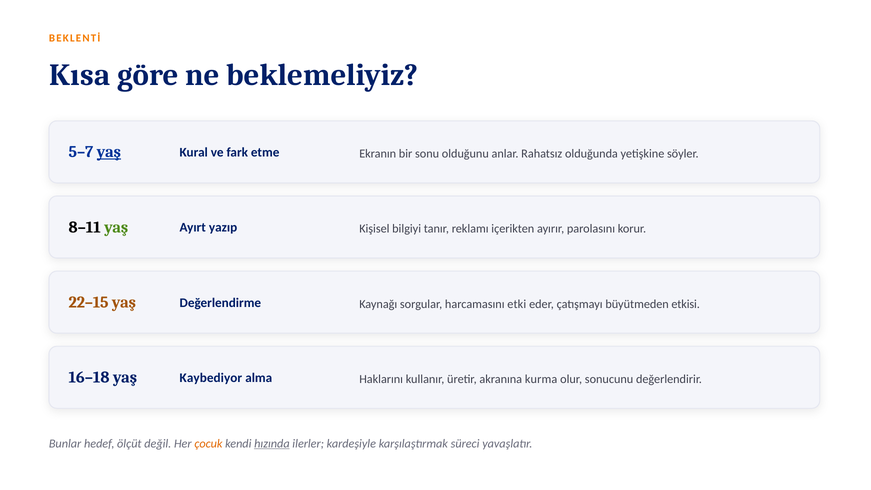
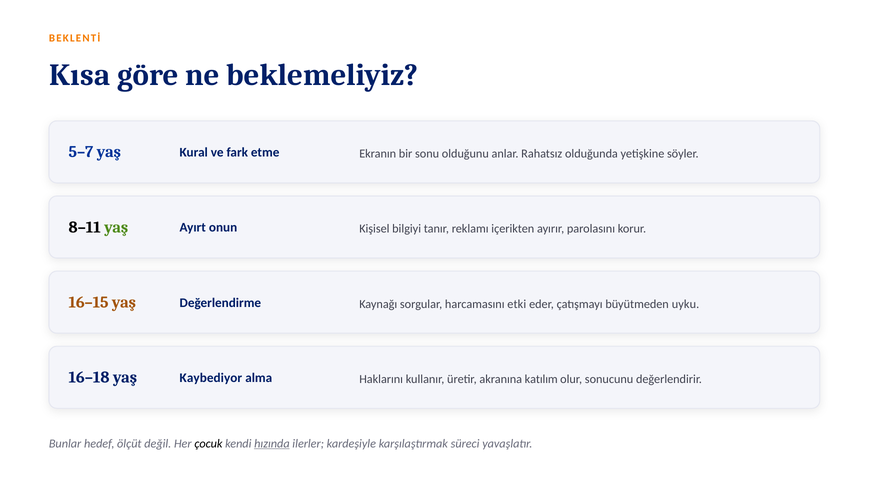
yaş underline: present -> none (109, 152)
yazıp: yazıp -> onun (223, 228)
22–15: 22–15 -> 16–15 (89, 302)
etkisi: etkisi -> uyku (686, 304)
kurma: kurma -> katılım (541, 379)
çocuk colour: orange -> black (208, 443)
